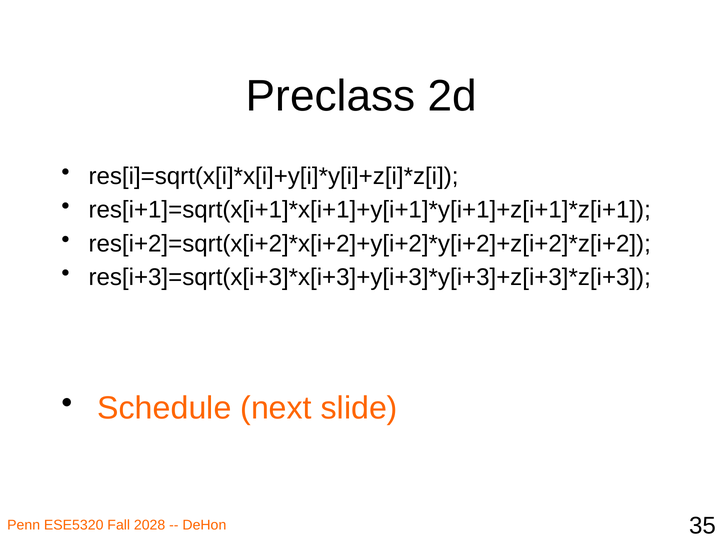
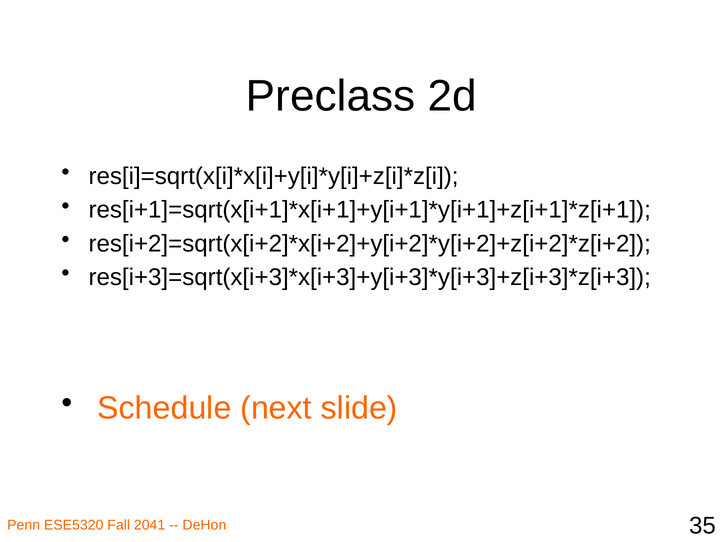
2028: 2028 -> 2041 (150, 525)
